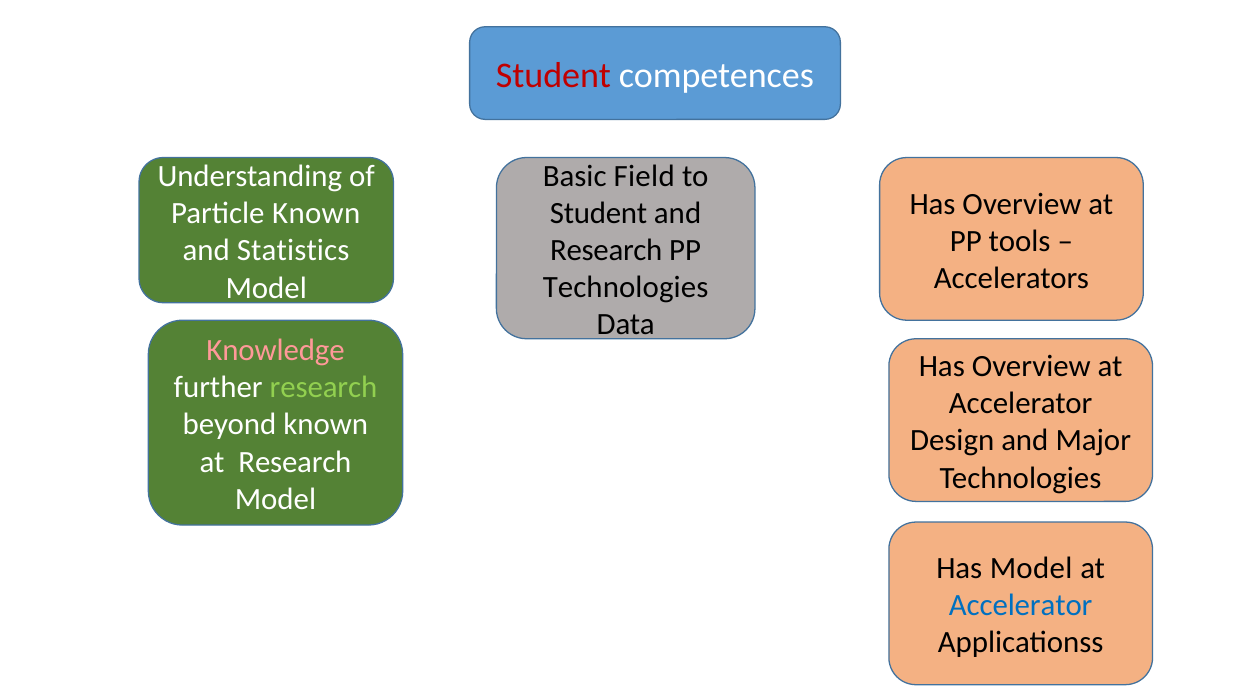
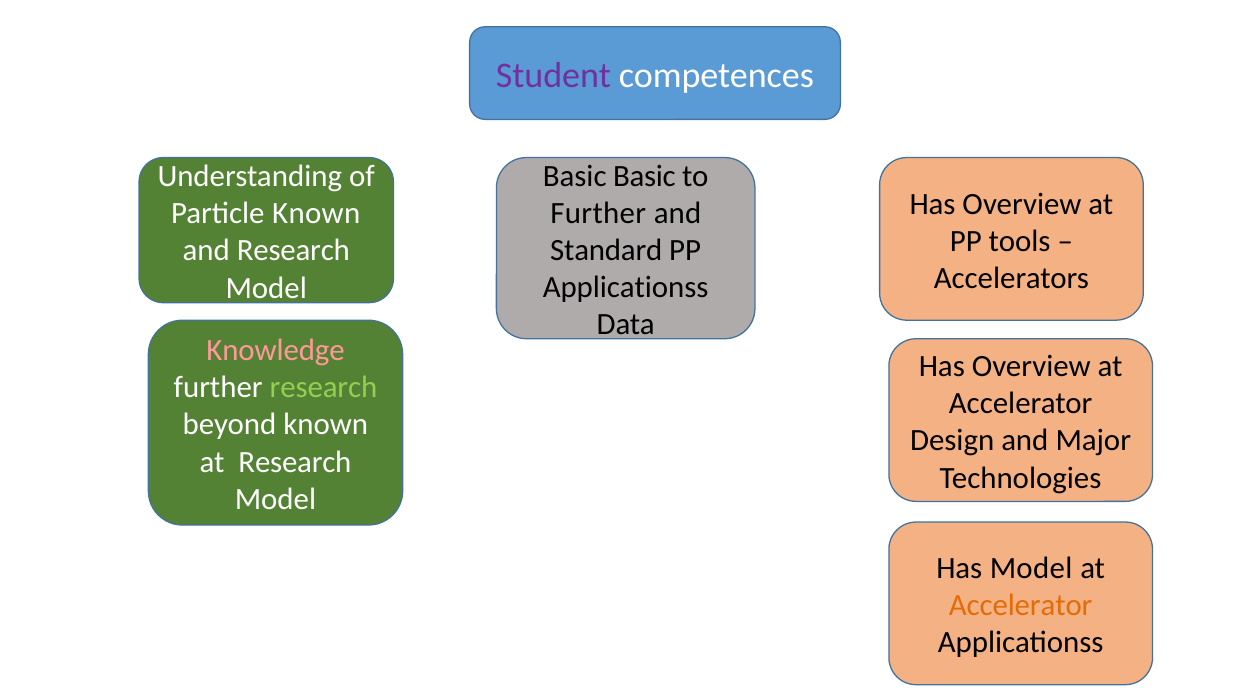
Student colour: red -> purple (553, 76)
Basic Field: Field -> Basic (645, 176)
Student: Student -> Further (598, 213)
Research: Research -> Standard (606, 250)
and Statistics: Statistics -> Research (293, 251)
Technologies: Technologies -> Applicationss (626, 287)
Accelerator colour: blue -> orange (1021, 606)
